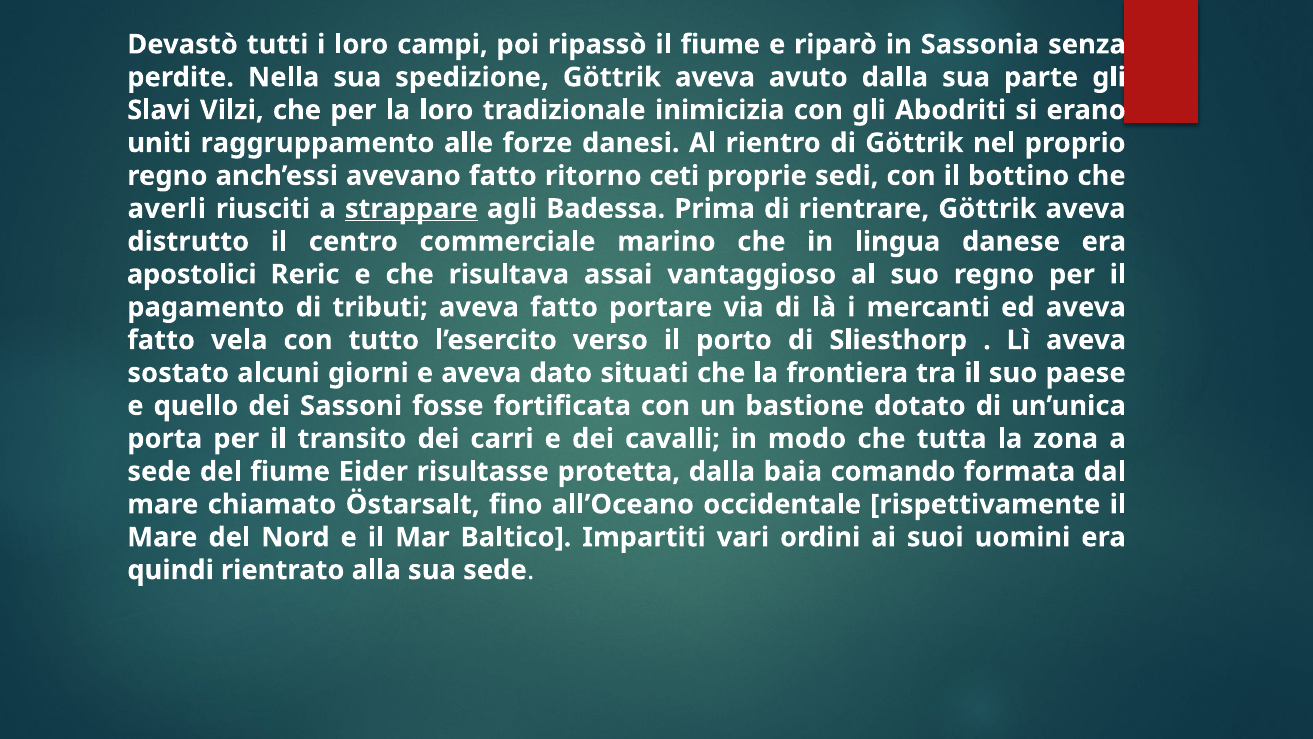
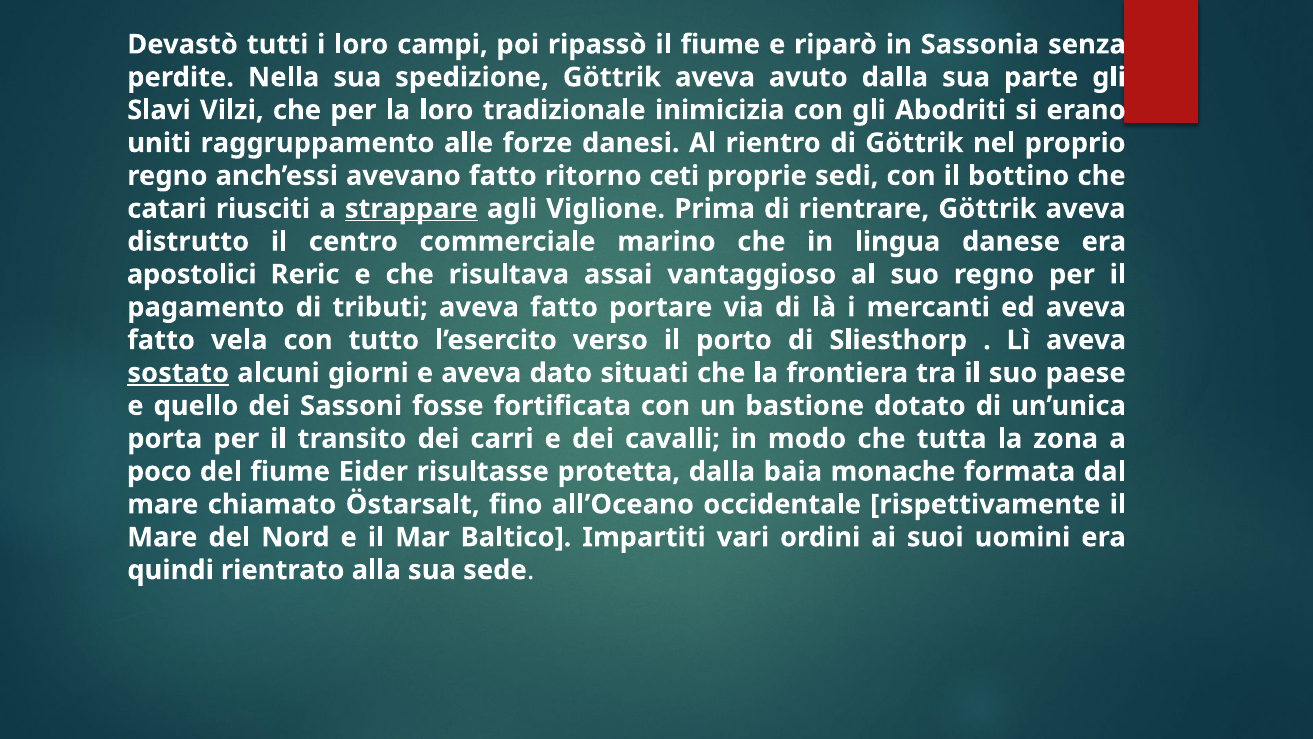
averli: averli -> catari (167, 209)
Badessa: Badessa -> Viglione (606, 209)
sostato underline: none -> present (178, 373)
sede: sede -> poco (159, 471)
comando: comando -> monache (893, 471)
